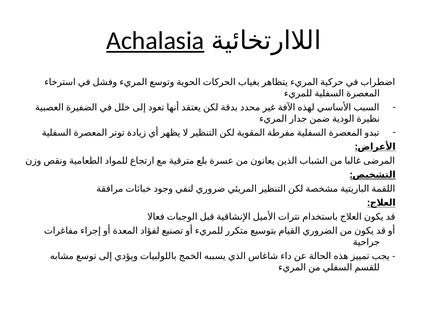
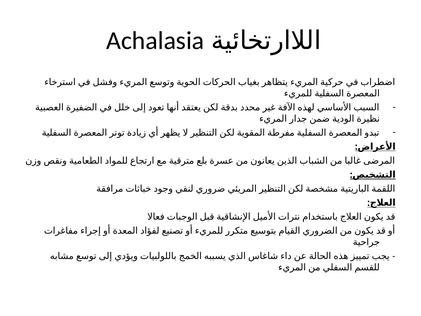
Achalasia underline: present -> none (155, 41)
